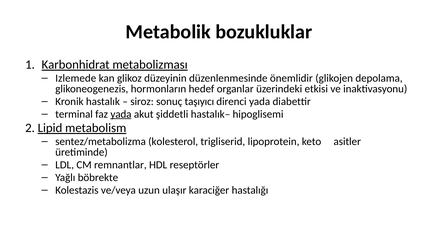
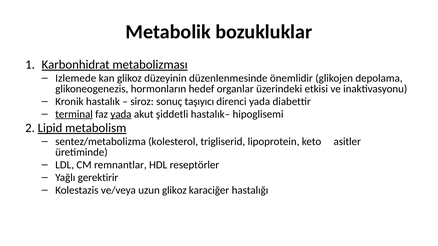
terminal underline: none -> present (74, 114)
böbrekte: böbrekte -> gerektirir (98, 178)
uzun ulaşır: ulaşır -> glikoz (174, 190)
